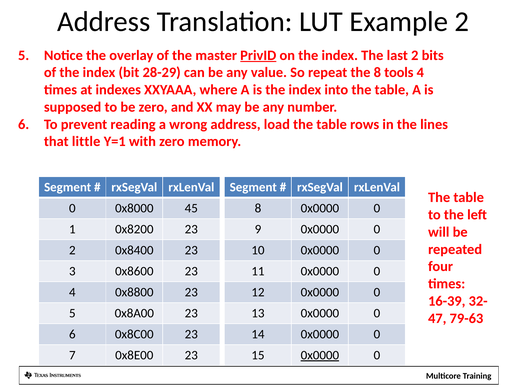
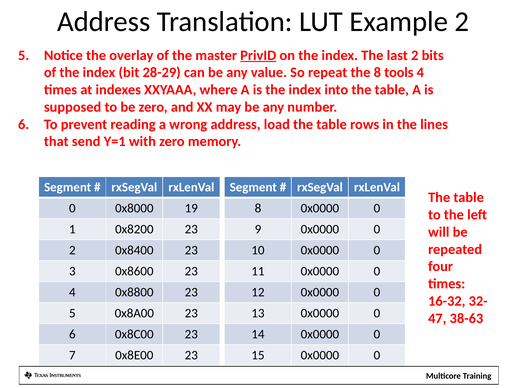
little: little -> send (86, 142)
45: 45 -> 19 (191, 209)
16-39: 16-39 -> 16-32 (447, 301)
79-63: 79-63 -> 38-63 (466, 319)
0x0000 underline: present -> none (320, 356)
